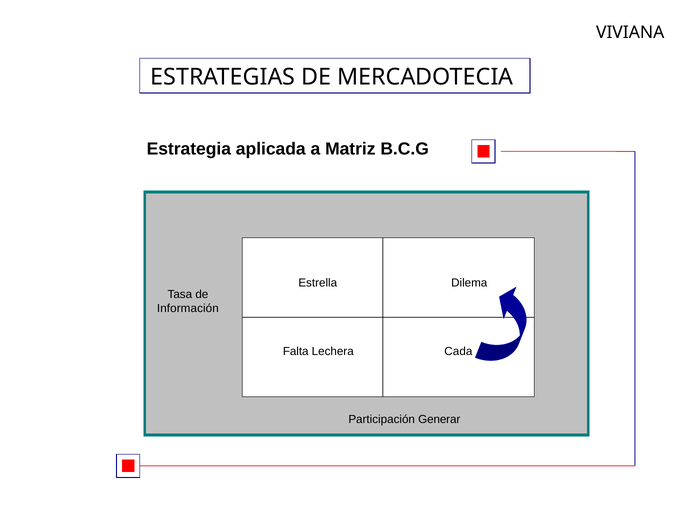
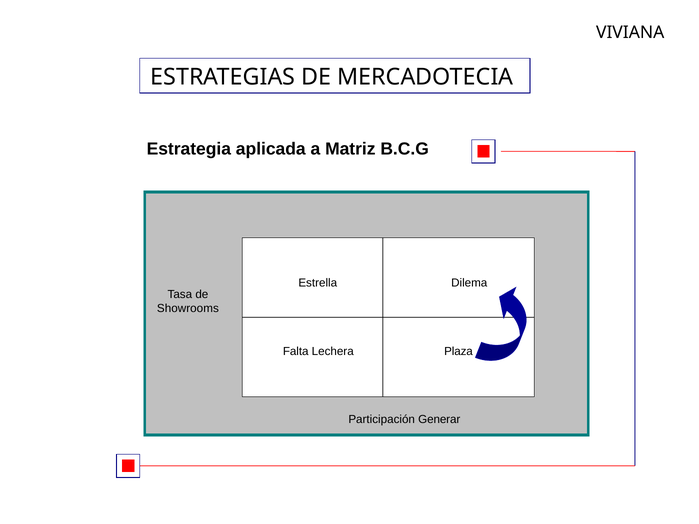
Información: Información -> Showrooms (188, 309)
Cada: Cada -> Plaza (458, 351)
